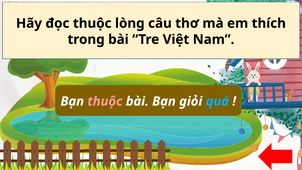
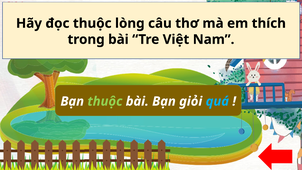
thuộc colour: pink -> light green (105, 101)
